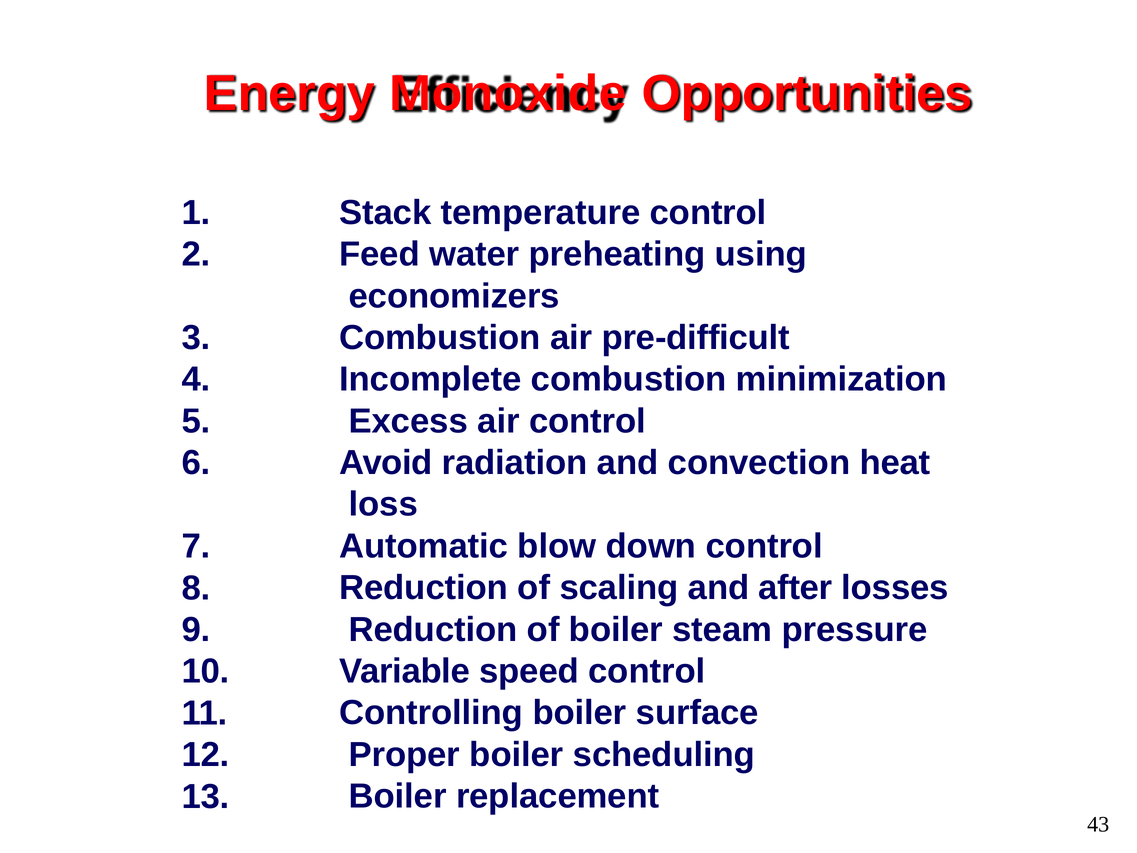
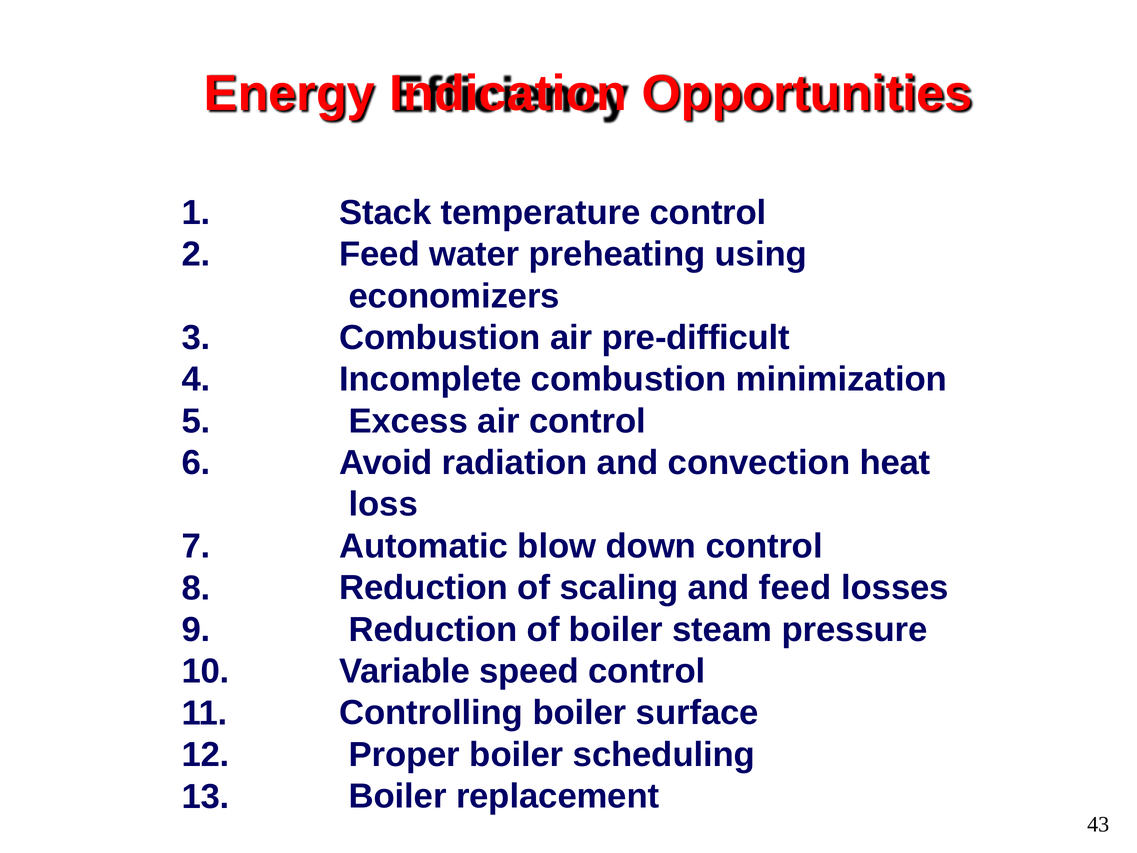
Monoxide: Monoxide -> Indication (508, 94)
and after: after -> feed (795, 588)
